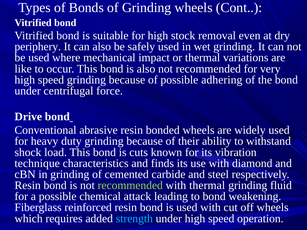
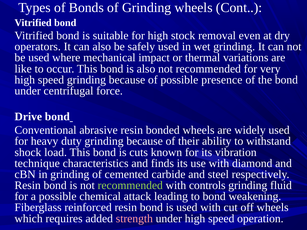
periphery: periphery -> operators (38, 47)
adhering: adhering -> presence (222, 80)
with thermal: thermal -> controls (207, 186)
strength colour: light blue -> pink (134, 219)
